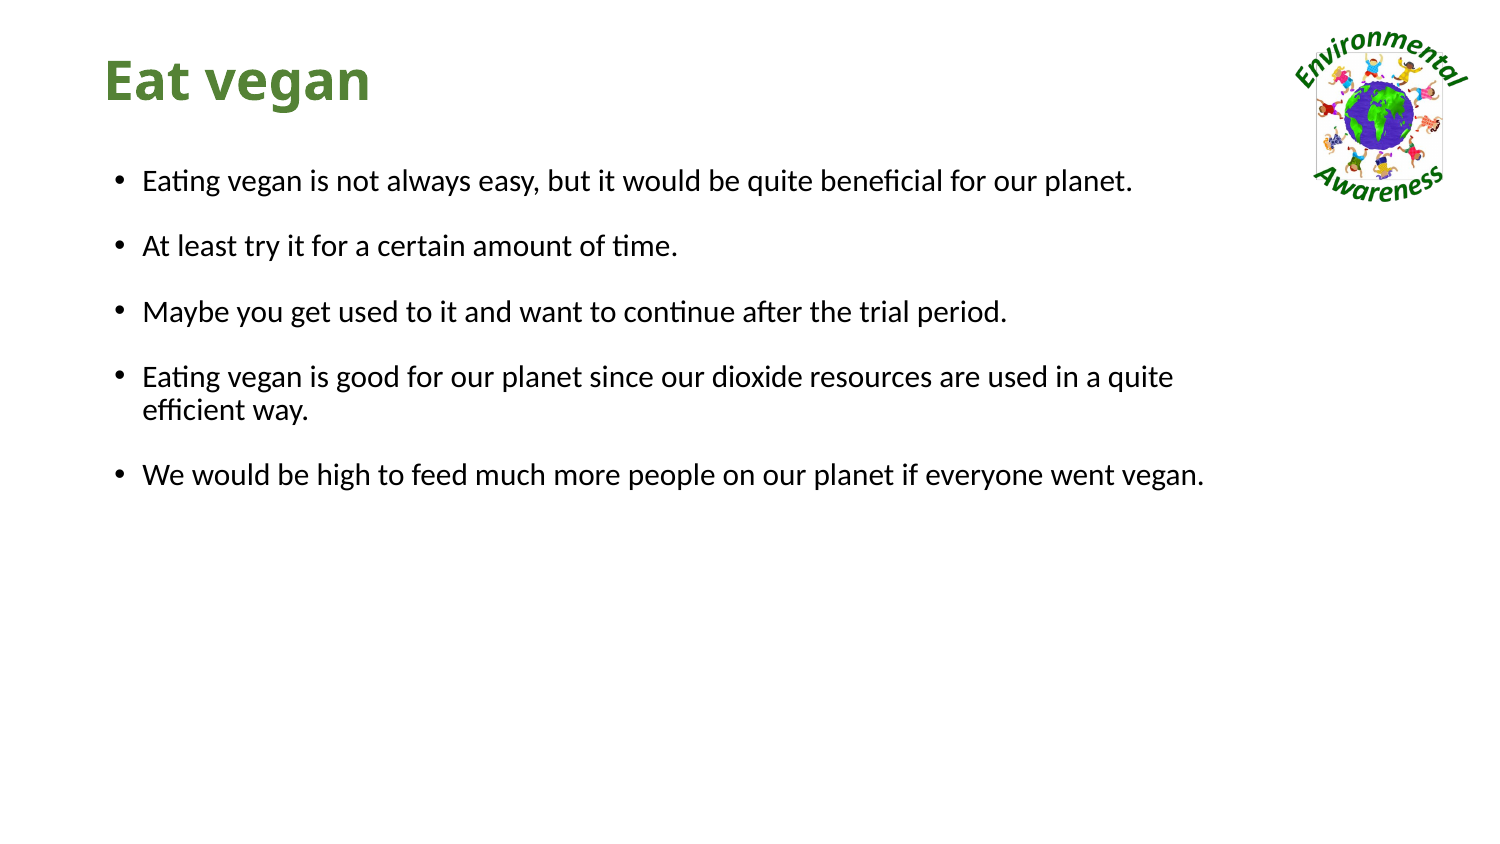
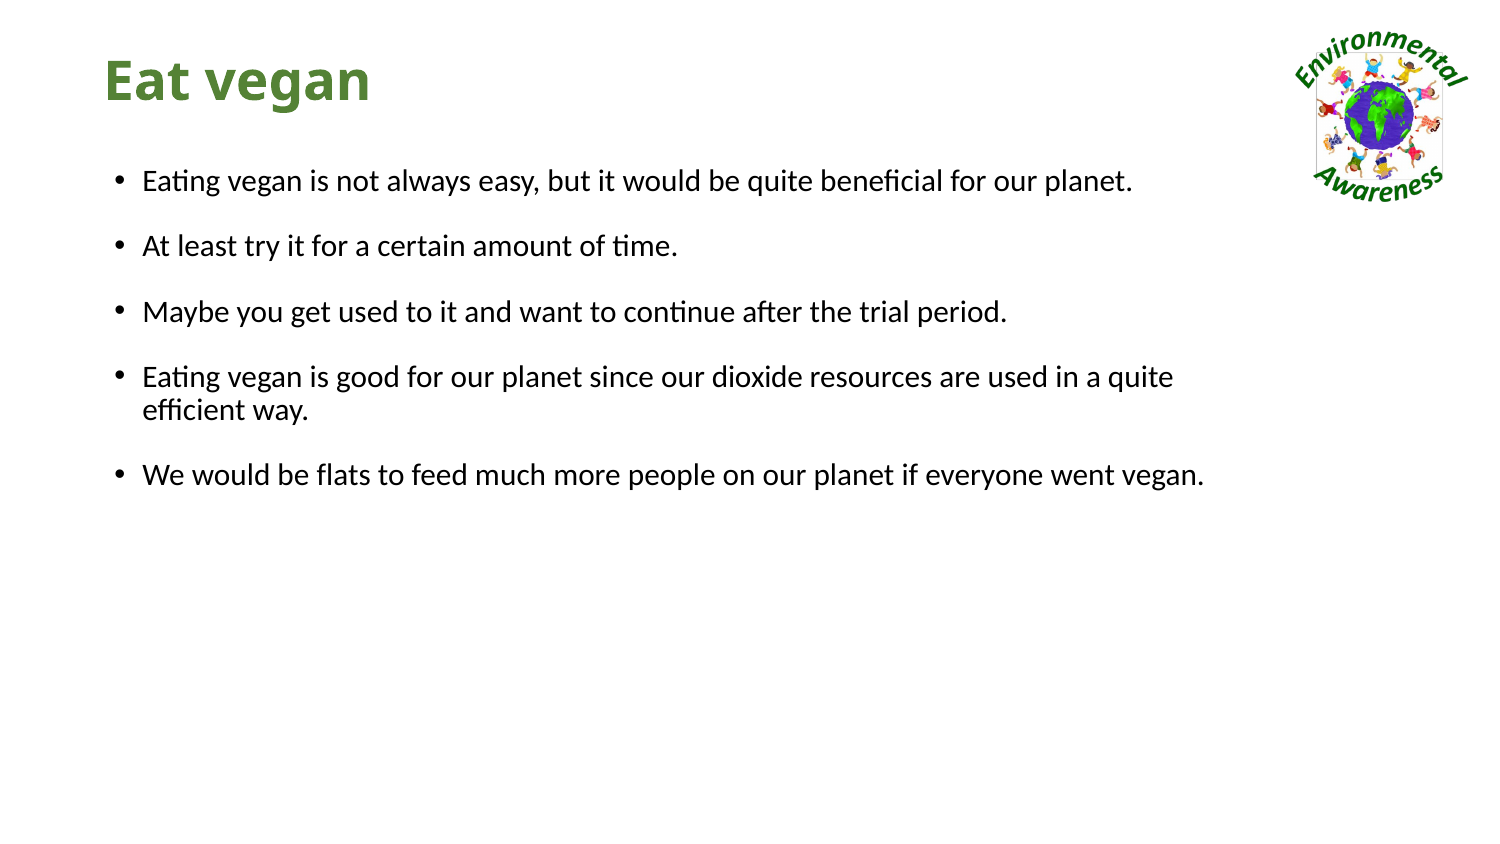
high: high -> flats (344, 476)
